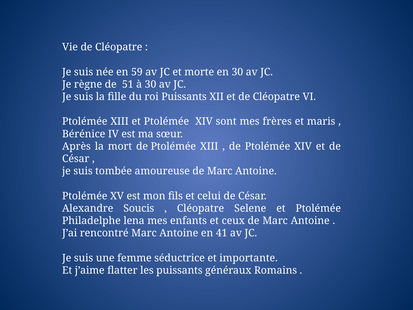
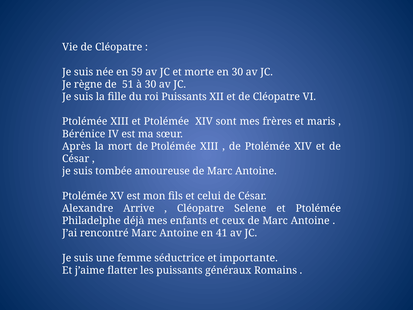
Soucis: Soucis -> Arrive (139, 208)
lena: lena -> déjà (134, 221)
